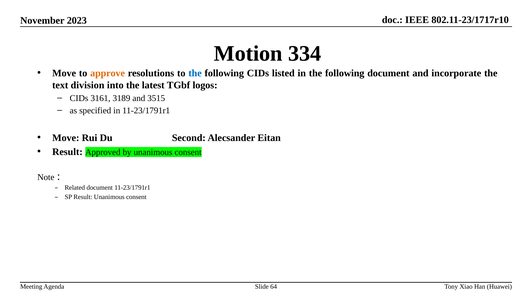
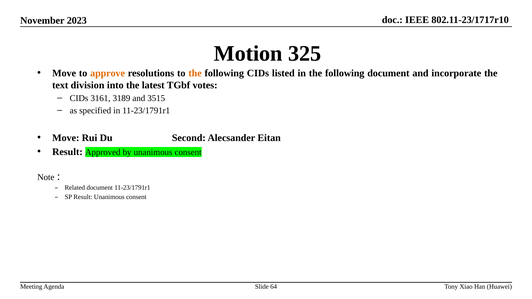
334: 334 -> 325 (305, 53)
the colour: blue -> orange (195, 73)
logos: logos -> votes (205, 85)
